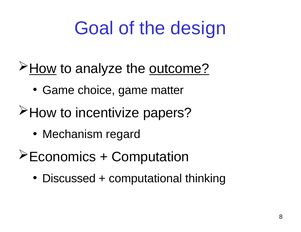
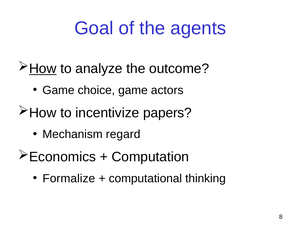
design: design -> agents (198, 28)
outcome underline: present -> none (179, 69)
matter: matter -> actors (167, 90)
Discussed: Discussed -> Formalize (69, 179)
